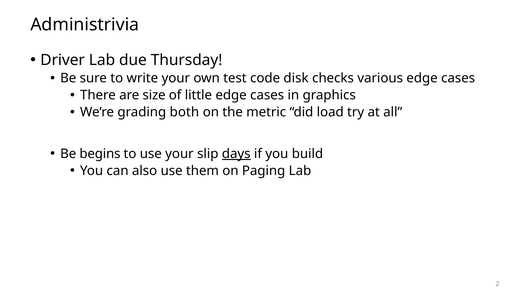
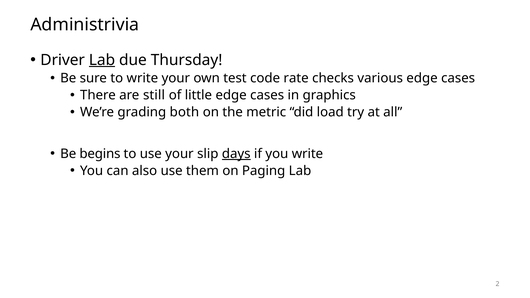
Lab underline: none -> present (102, 60)
disk: disk -> rate (296, 78)
size: size -> still (154, 95)
you build: build -> write (307, 154)
